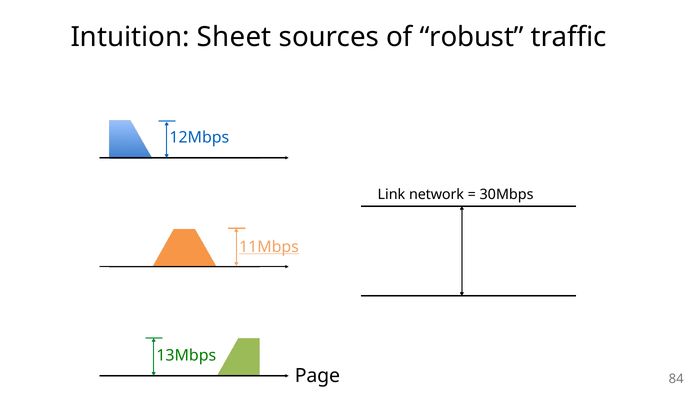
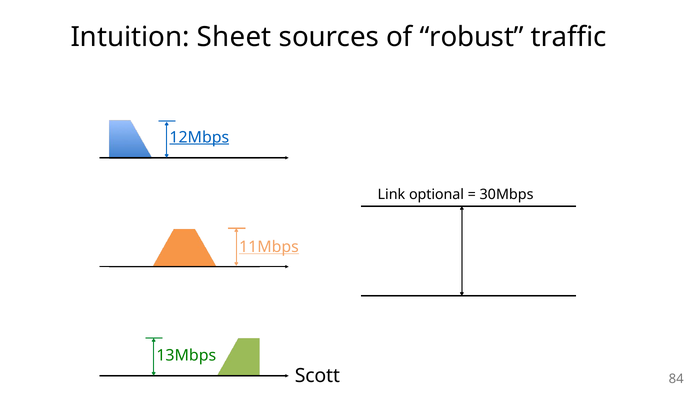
12Mbps underline: none -> present (199, 137)
network: network -> optional (436, 194)
Page: Page -> Scott (317, 375)
